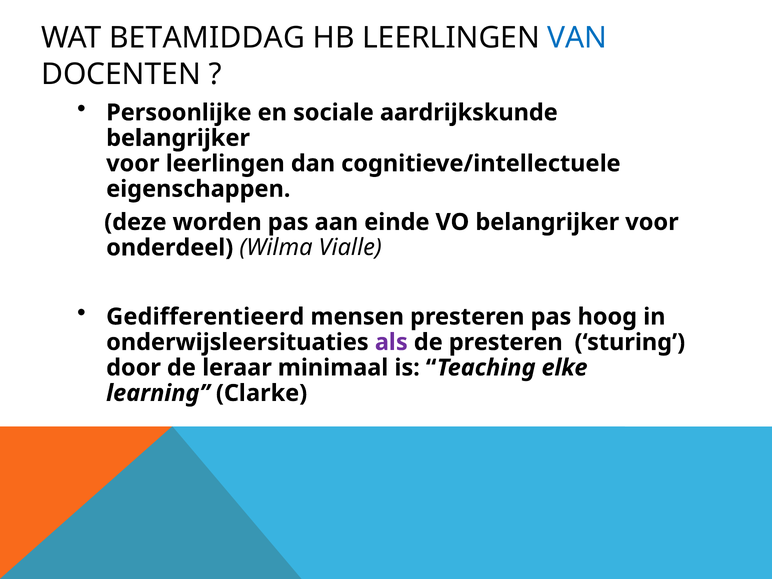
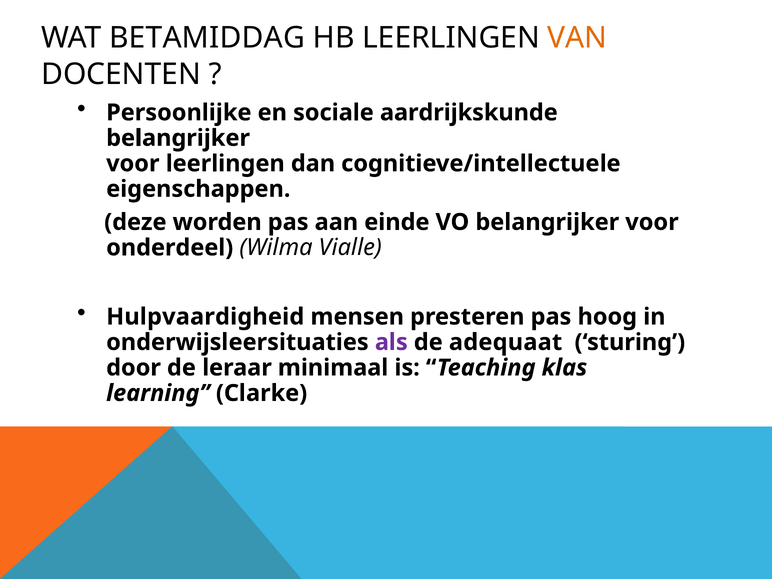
VAN colour: blue -> orange (577, 38)
Gedifferentieerd: Gedifferentieerd -> Hulpvaardigheid (205, 317)
de presteren: presteren -> adequaat (506, 342)
elke: elke -> klas (564, 368)
